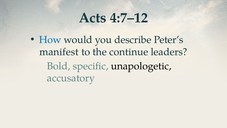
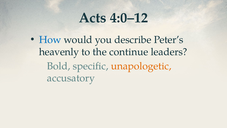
4:7–12: 4:7–12 -> 4:0–12 (129, 18)
manifest: manifest -> heavenly (59, 52)
unapologetic colour: black -> orange (141, 66)
